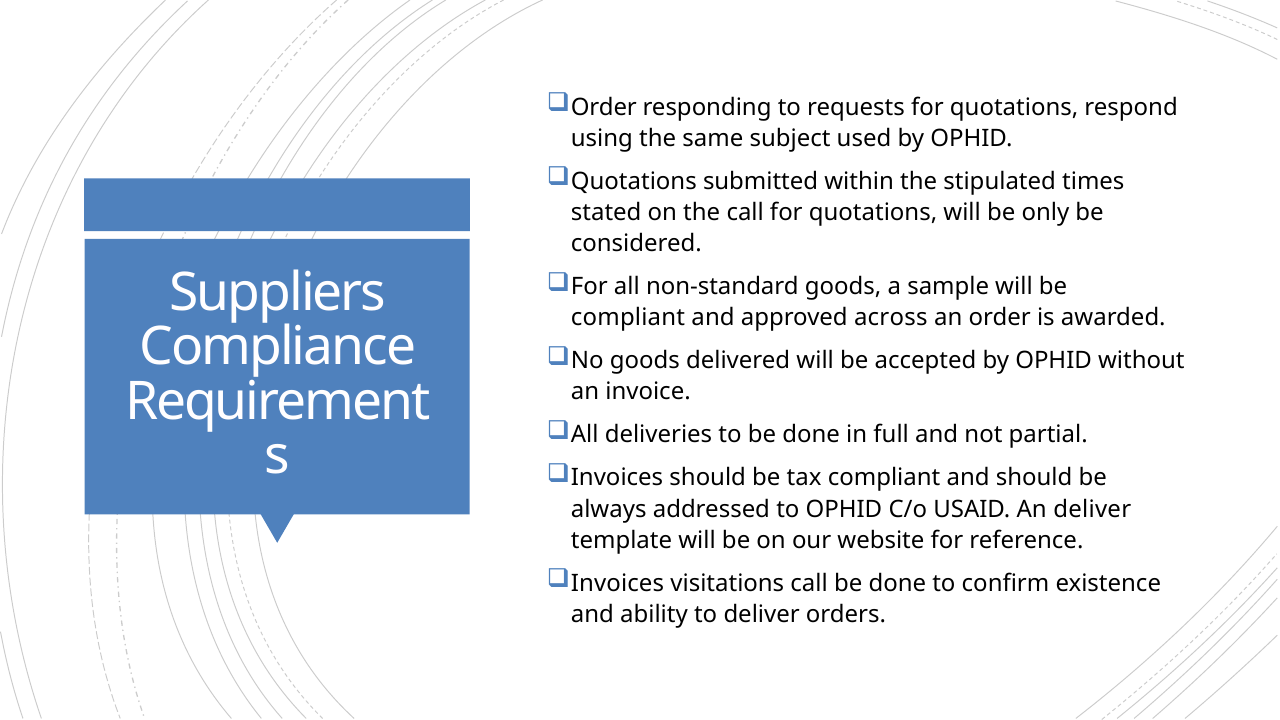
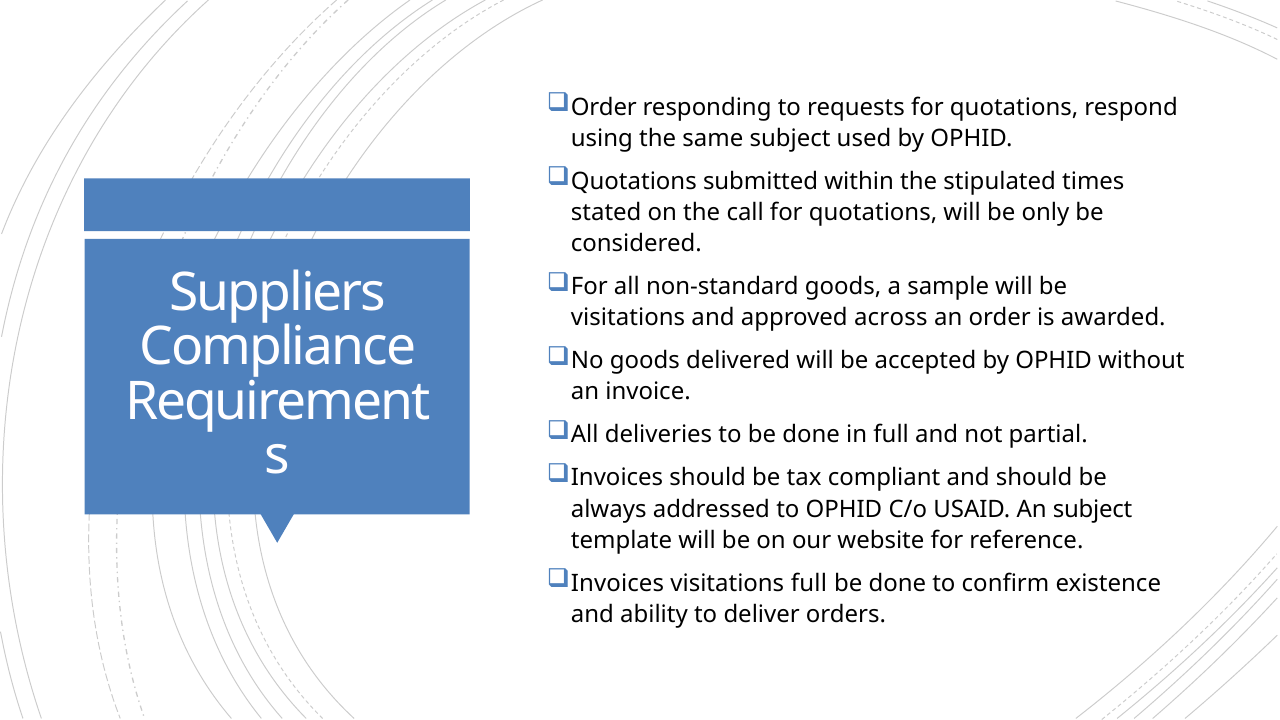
compliant: compliant -> visitations (628, 318)
An deliver: deliver -> subject (1093, 509)
visitations call: call -> full (809, 583)
